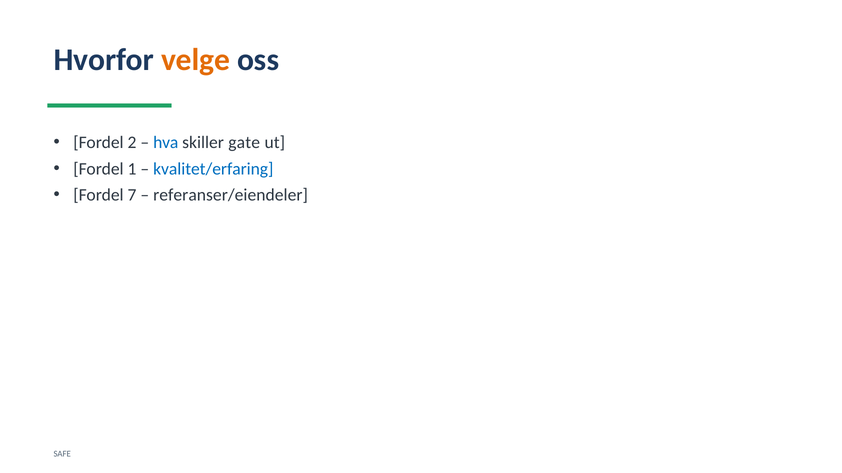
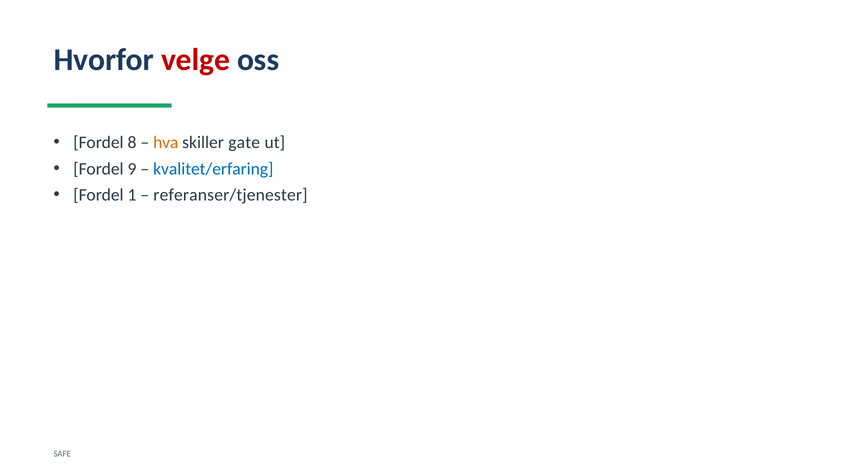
velge colour: orange -> red (196, 60)
2: 2 -> 8 (132, 143)
hva colour: blue -> orange (166, 143)
1: 1 -> 9 (132, 169)
7: 7 -> 1 (132, 195)
referanser/eiendeler: referanser/eiendeler -> referanser/tjenester (230, 195)
